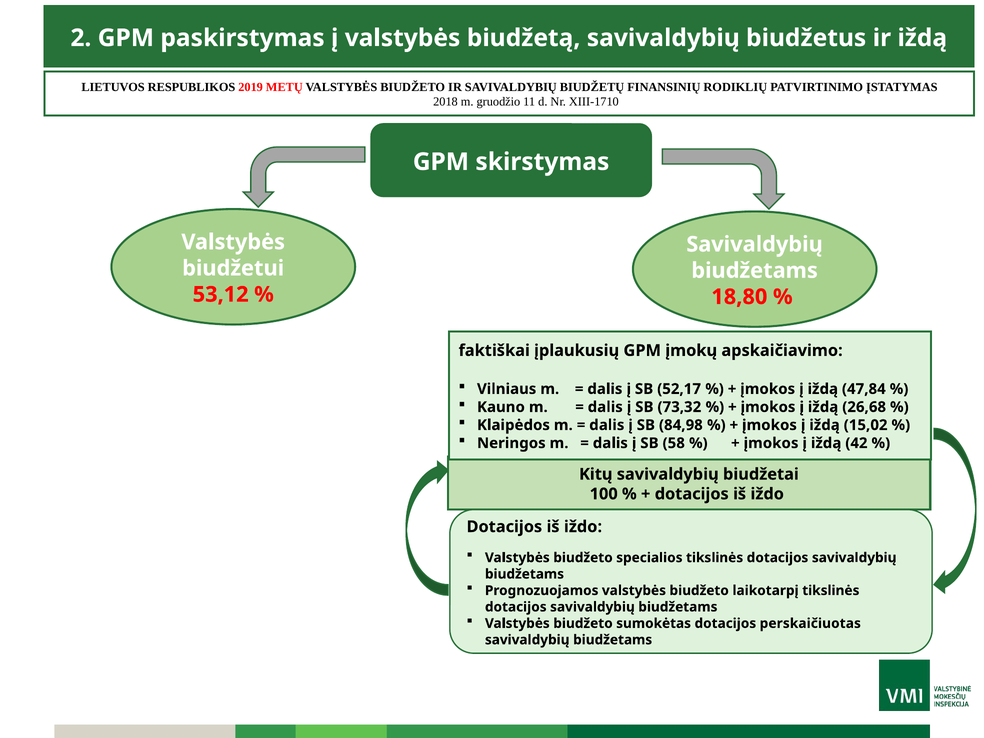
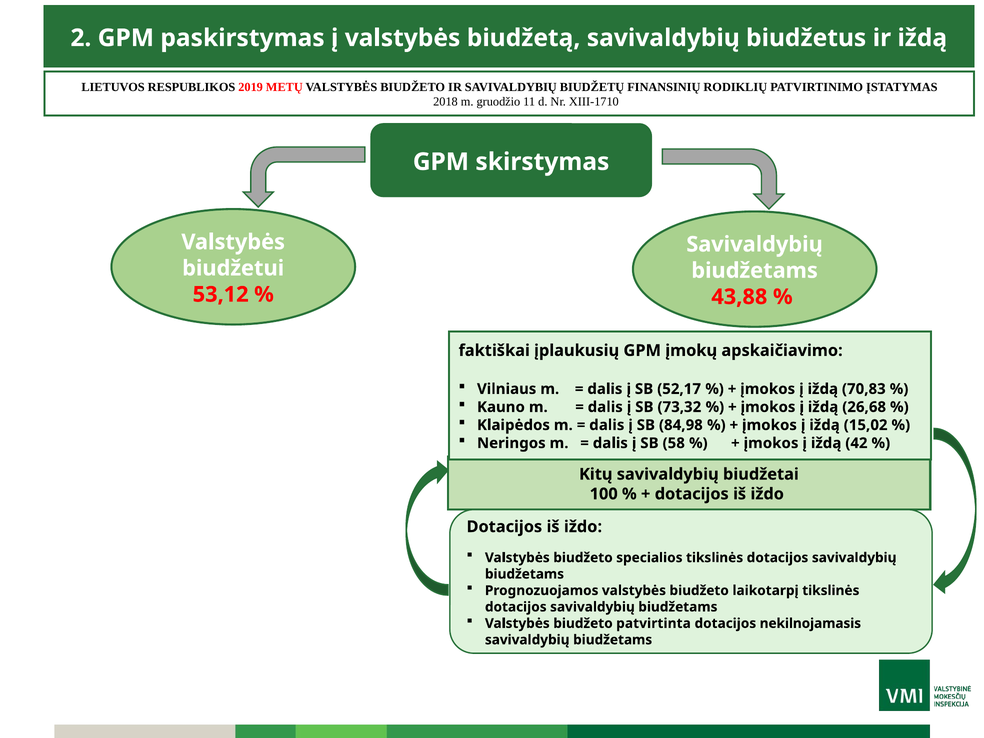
18,80: 18,80 -> 43,88 (739, 297)
47,84: 47,84 -> 70,83 (864, 389)
sumokėtas: sumokėtas -> patvirtinta (654, 623)
perskaičiuotas: perskaičiuotas -> nekilnojamasis (810, 623)
